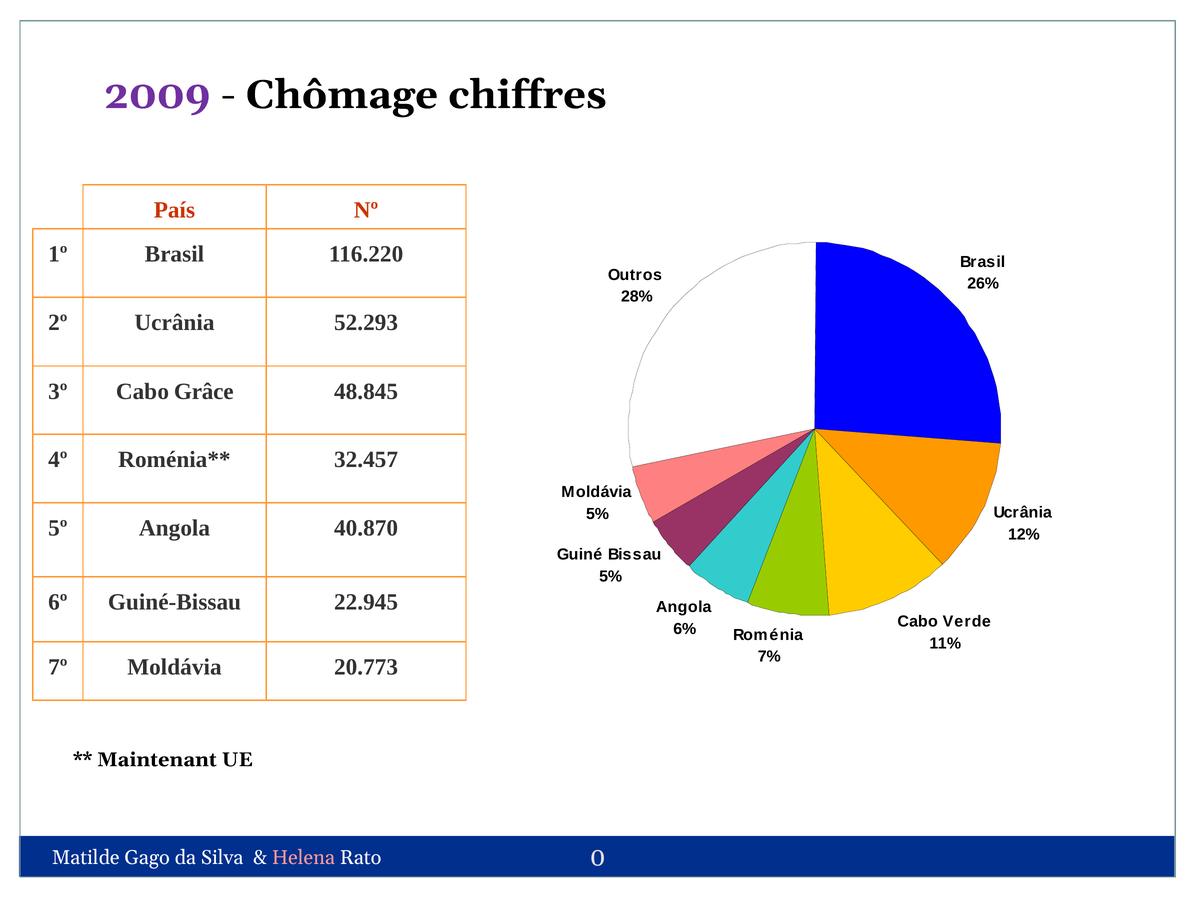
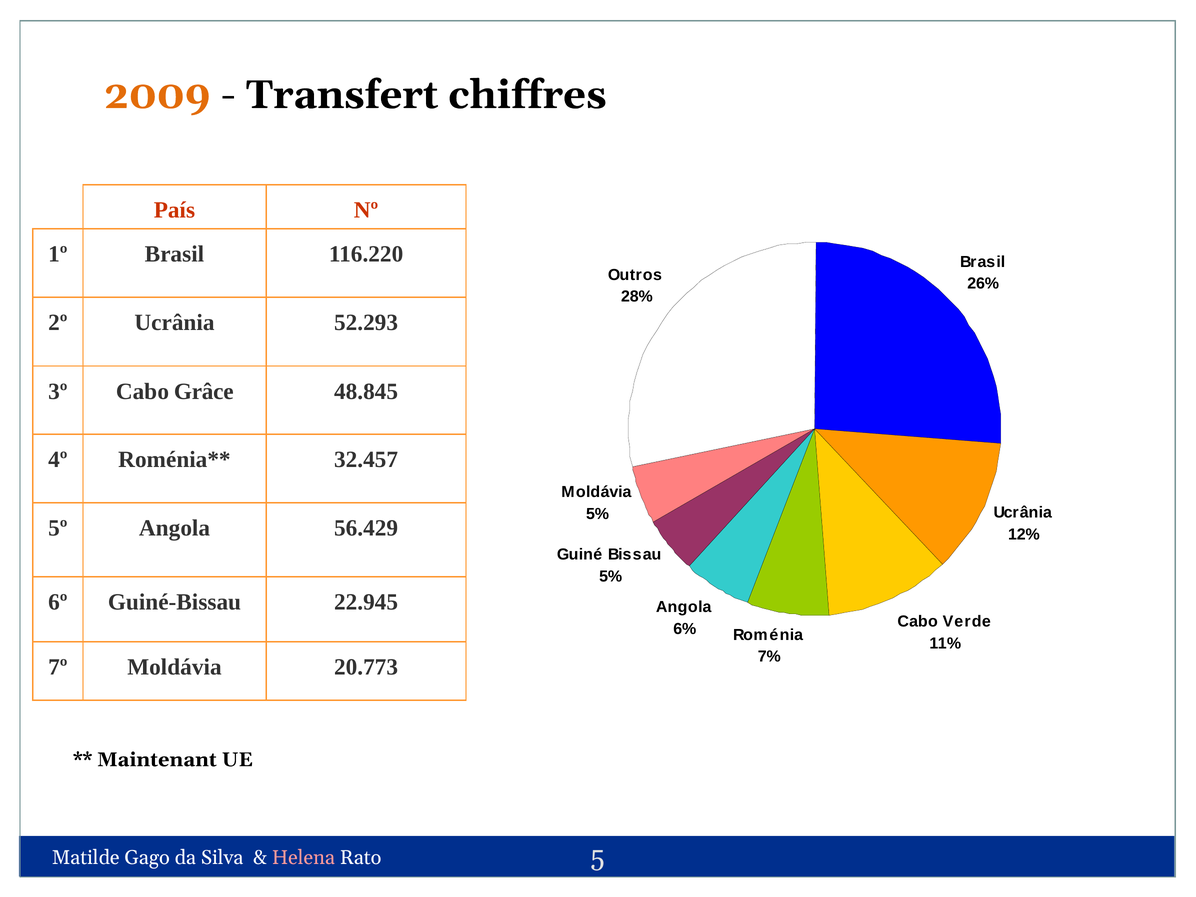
2009 colour: purple -> orange (157, 95)
Chômage: Chômage -> Transfert (342, 95)
40.870: 40.870 -> 56.429 (366, 528)
0: 0 -> 5 (598, 857)
